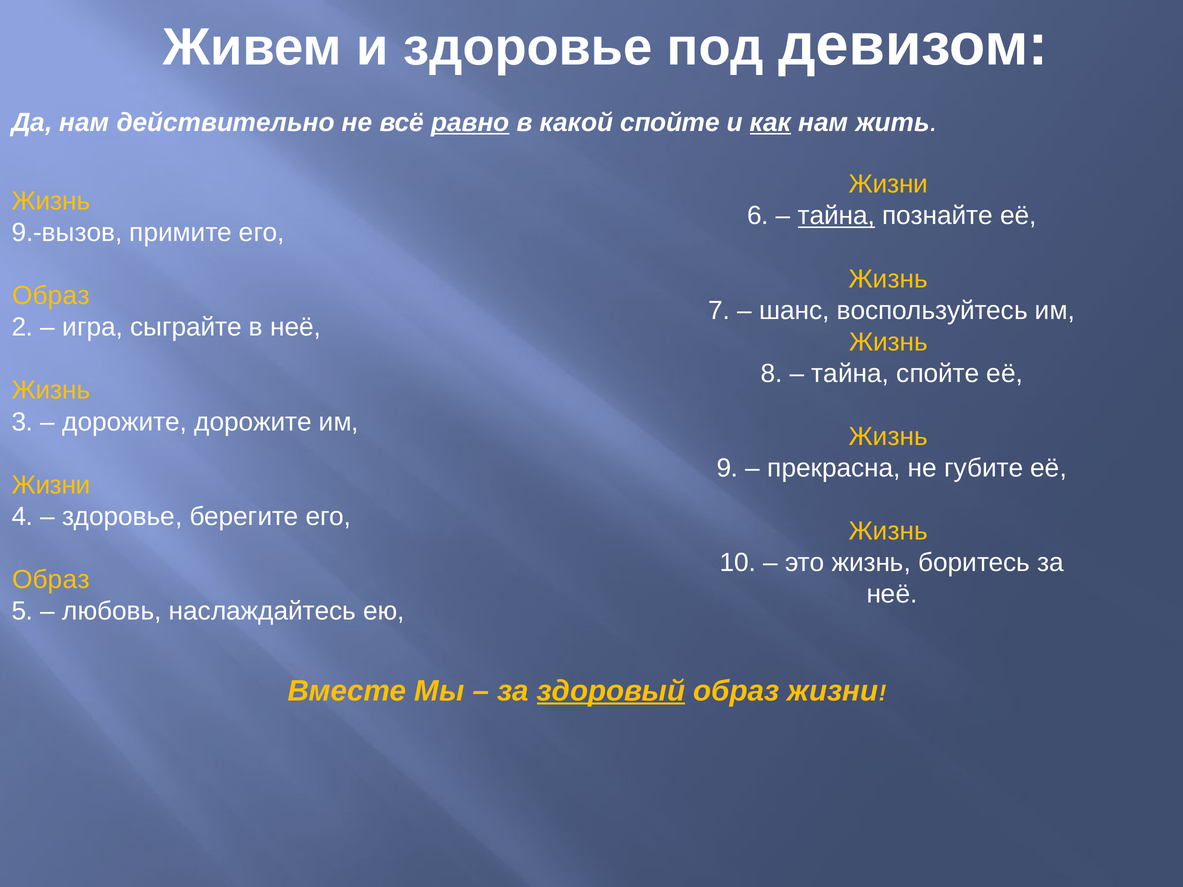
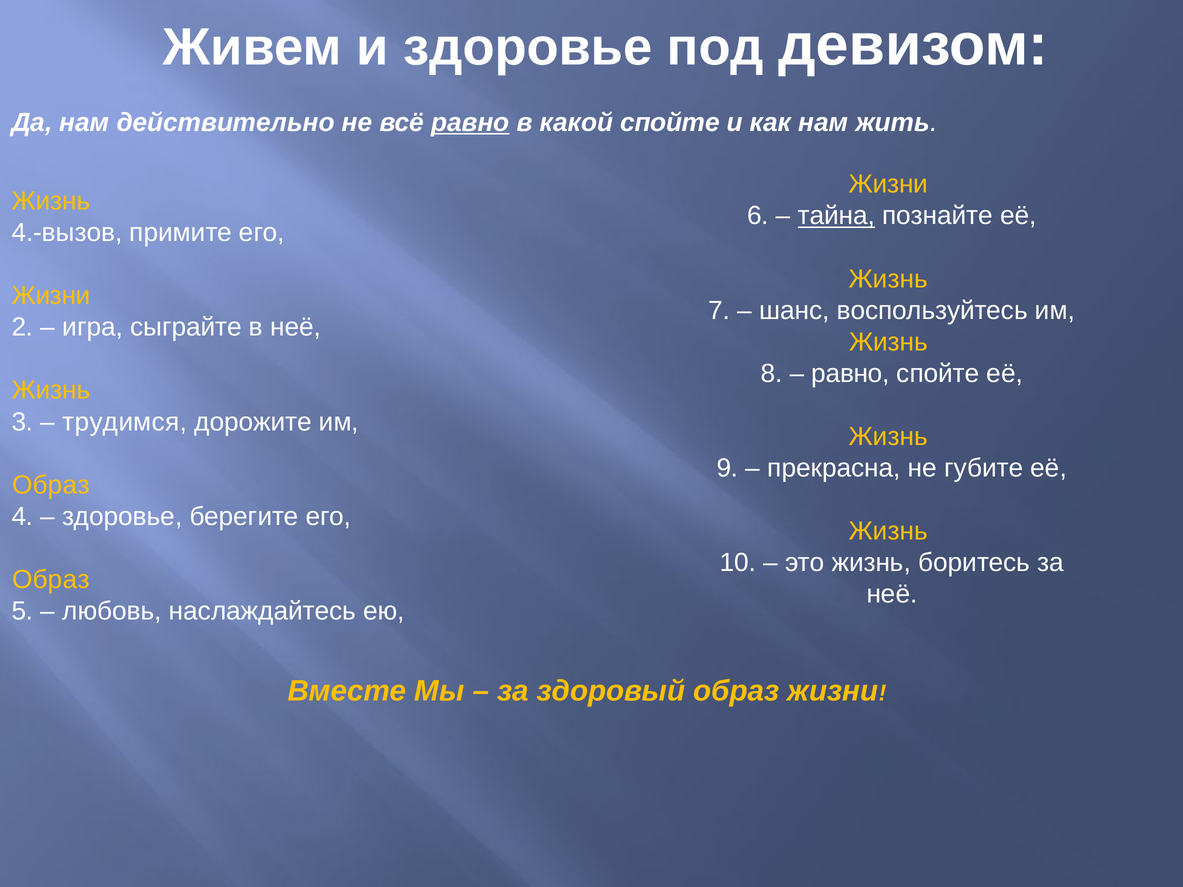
как underline: present -> none (770, 122)
9.-вызов: 9.-вызов -> 4.-вызов (67, 233)
Образ: Образ -> Жизни (51, 296)
тайна: тайна -> равно (850, 374)
дорожите: дорожите -> трудимся (125, 422)
Жизни: Жизни -> Образ (51, 485)
здоровый underline: present -> none (611, 691)
